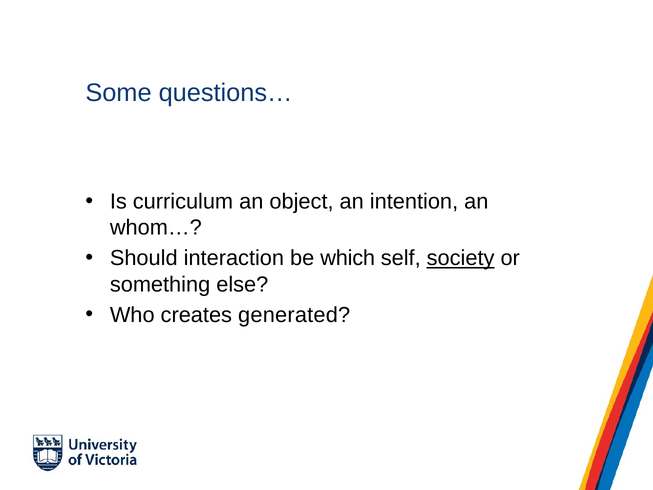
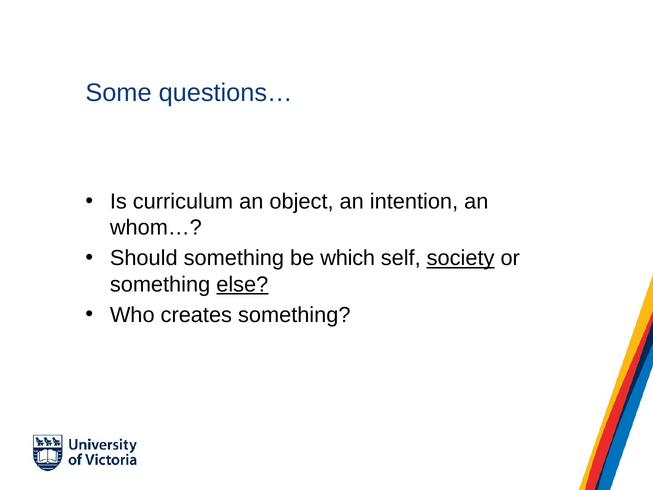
Should interaction: interaction -> something (234, 258)
else underline: none -> present (242, 284)
creates generated: generated -> something (294, 315)
